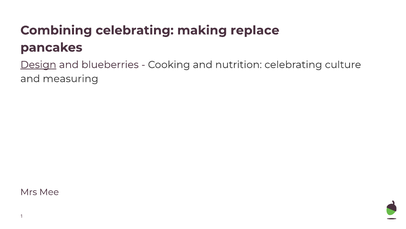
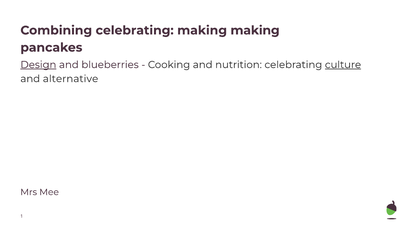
making replace: replace -> making (255, 30)
culture underline: none -> present (343, 65)
measuring: measuring -> alternative (71, 79)
